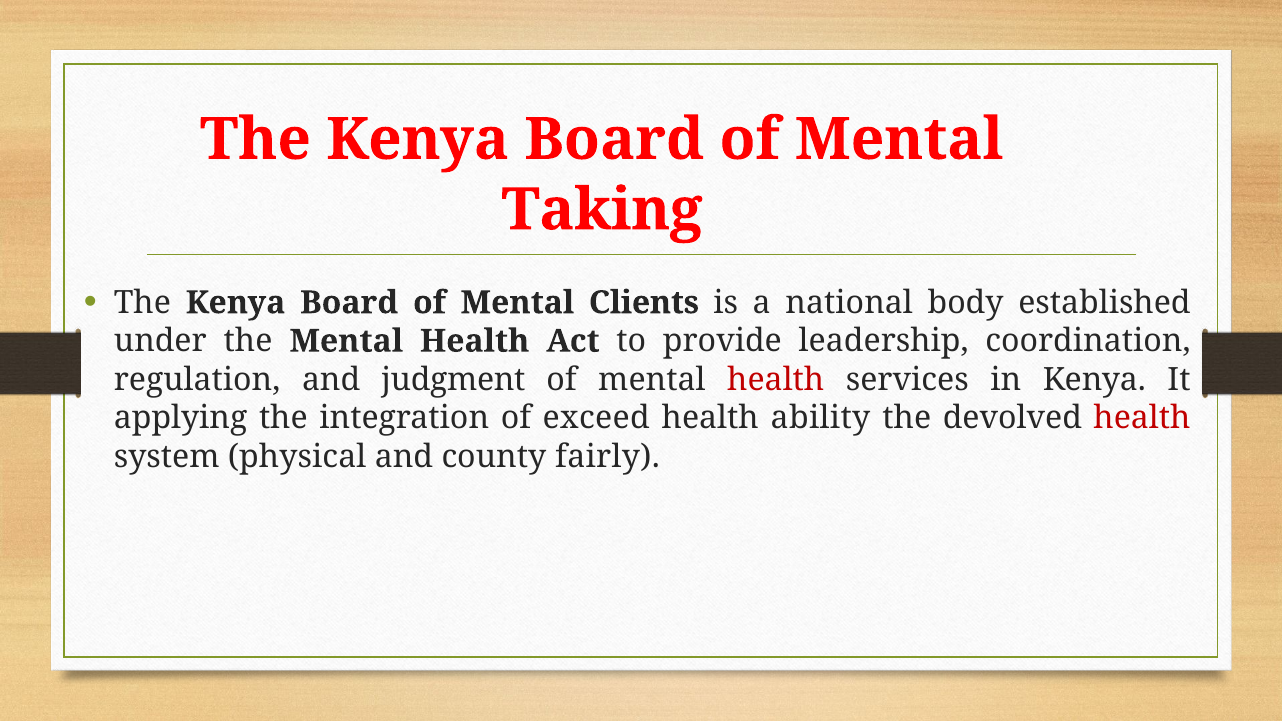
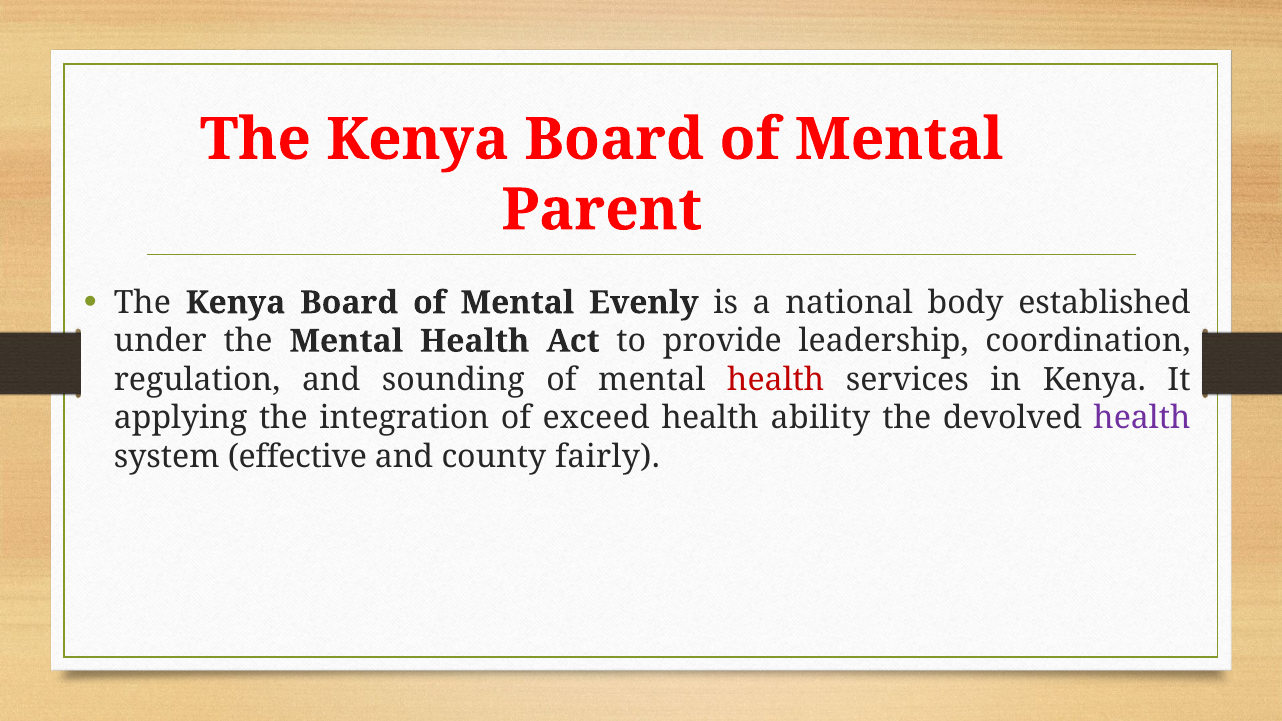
Taking: Taking -> Parent (602, 210)
Clients: Clients -> Evenly (644, 303)
judgment: judgment -> sounding (453, 380)
health colour: red -> purple (1142, 418)
physical: physical -> effective (297, 457)
